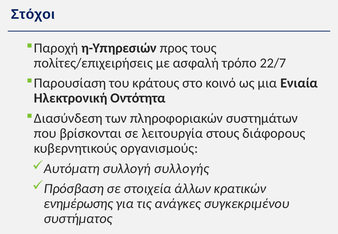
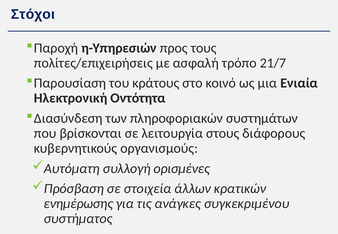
22/7: 22/7 -> 21/7 (273, 63)
συλλογής: συλλογής -> ορισμένες (182, 168)
